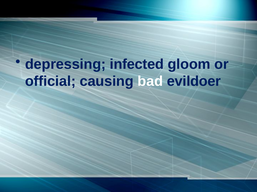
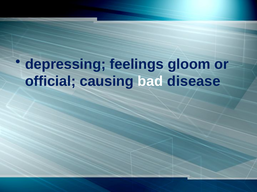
infected: infected -> feelings (137, 64)
evildoer: evildoer -> disease (194, 82)
